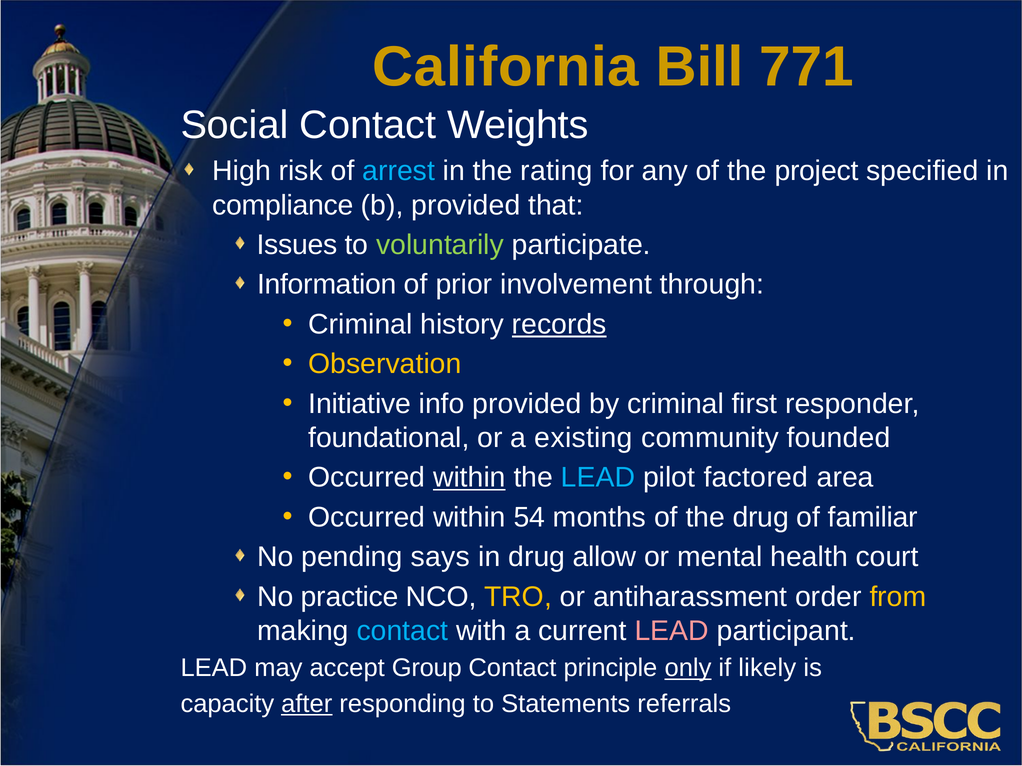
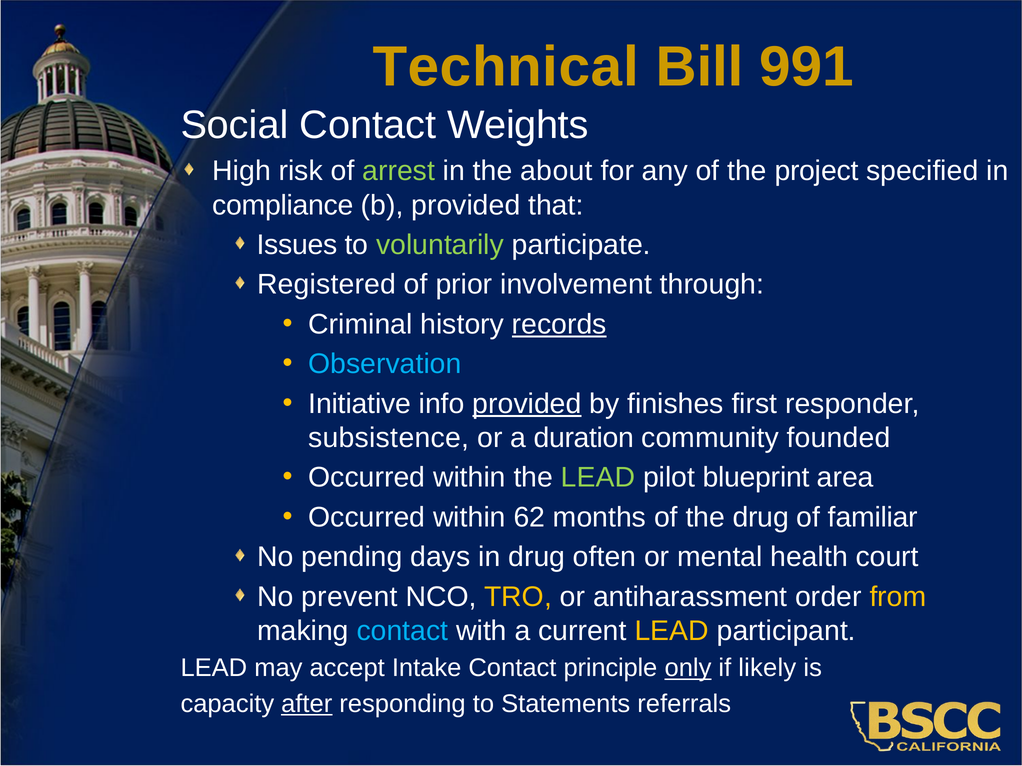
California: California -> Technical (506, 67)
771: 771 -> 991 (807, 67)
arrest colour: light blue -> light green (399, 171)
rating: rating -> about (556, 171)
Information: Information -> Registered (327, 285)
Observation colour: yellow -> light blue (385, 364)
provided underline: none -> present (527, 404)
by criminal: criminal -> finishes (675, 404)
foundational: foundational -> subsistence (389, 438)
existing: existing -> duration (584, 438)
within underline: present -> none (469, 478)
LEAD colour: light blue -> light green (598, 478)
factored: factored -> blueprint (756, 478)
54: 54 -> 62 (529, 518)
says: says -> days (440, 557)
allow: allow -> often (605, 557)
practice: practice -> prevent (349, 597)
LEAD colour: pink -> yellow (672, 631)
Group: Group -> Intake (427, 669)
